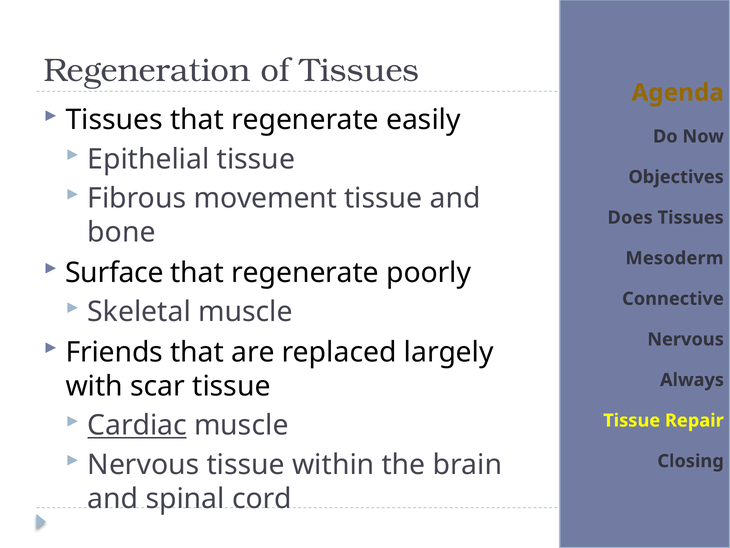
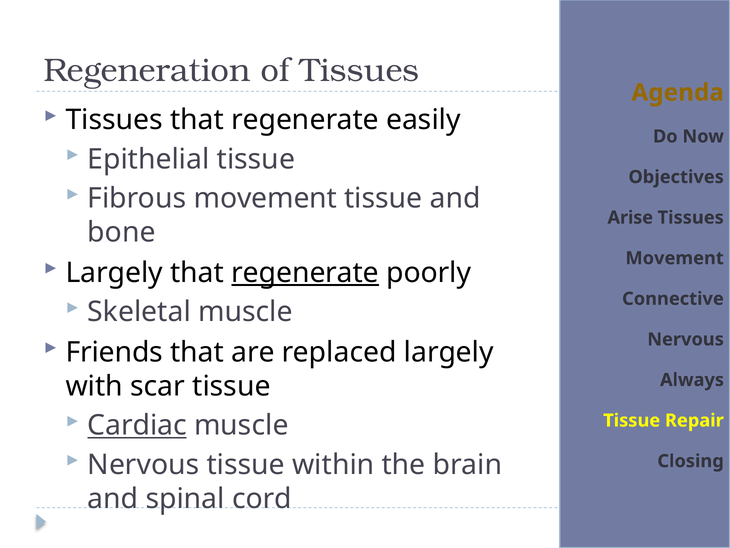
Does: Does -> Arise (630, 217)
Mesoderm: Mesoderm -> Movement (675, 258)
Surface: Surface -> Largely (114, 273)
regenerate underline: none -> present (305, 273)
